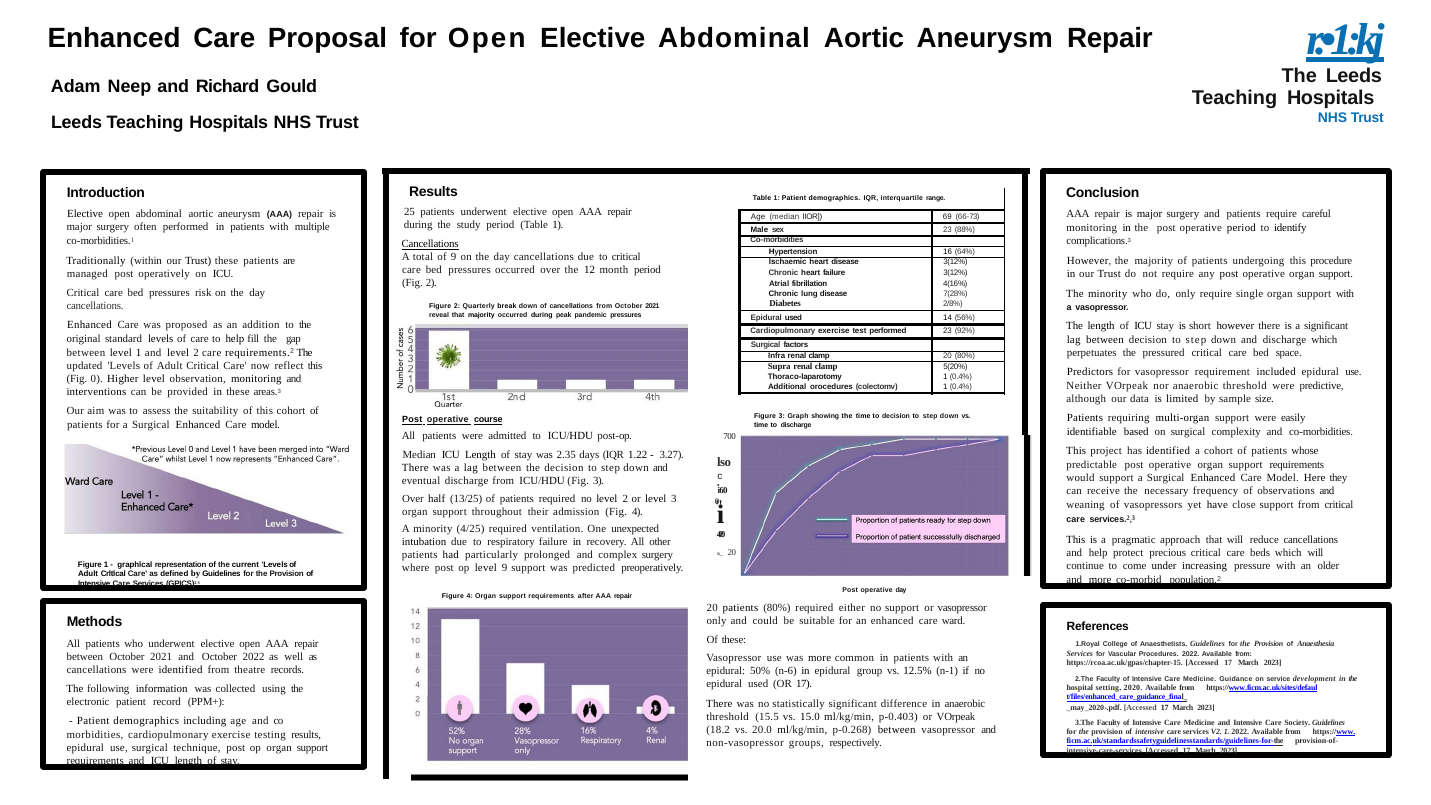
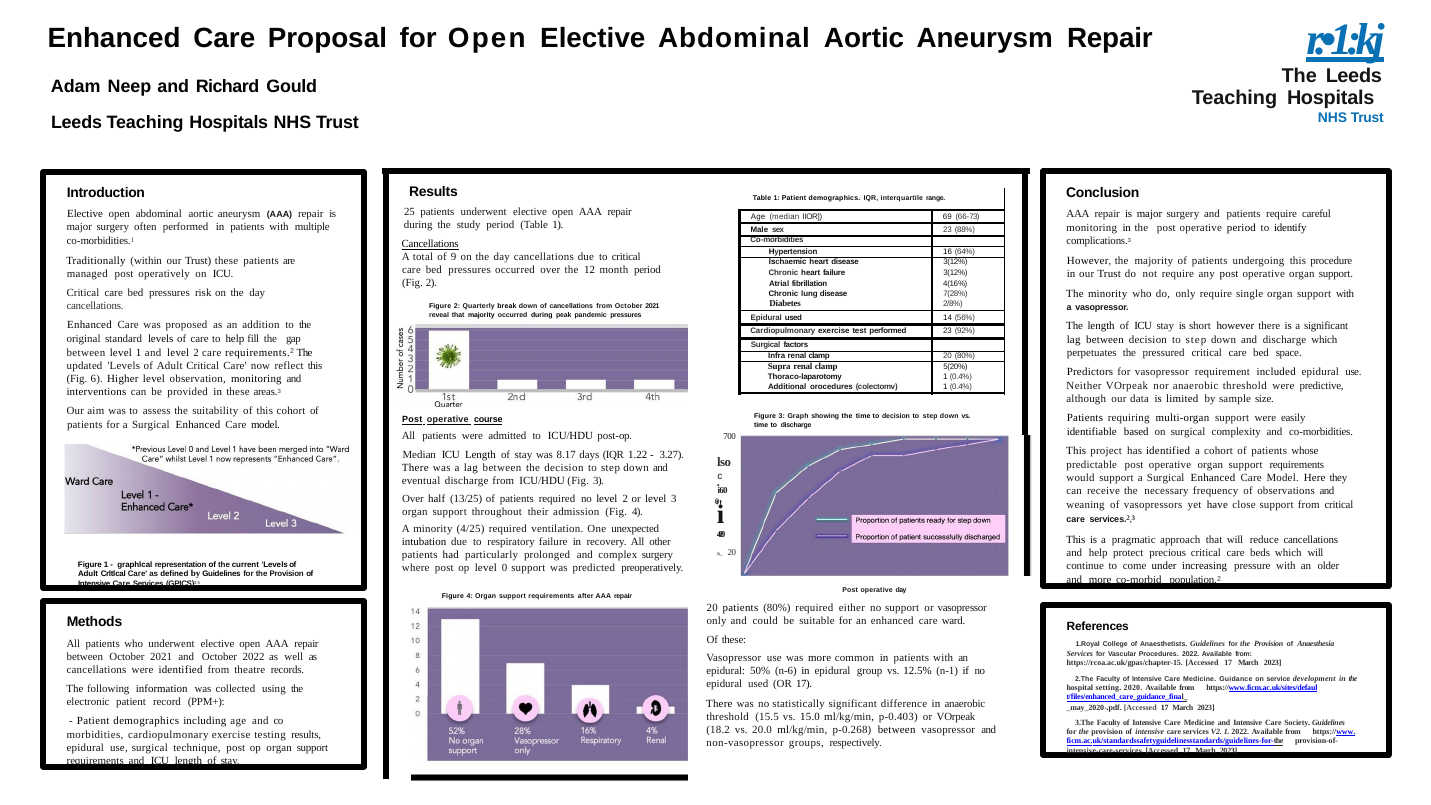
Fig 0: 0 -> 6 (97, 379)
2.35: 2.35 -> 8.17 (566, 455)
level 9: 9 -> 0 (505, 568)
